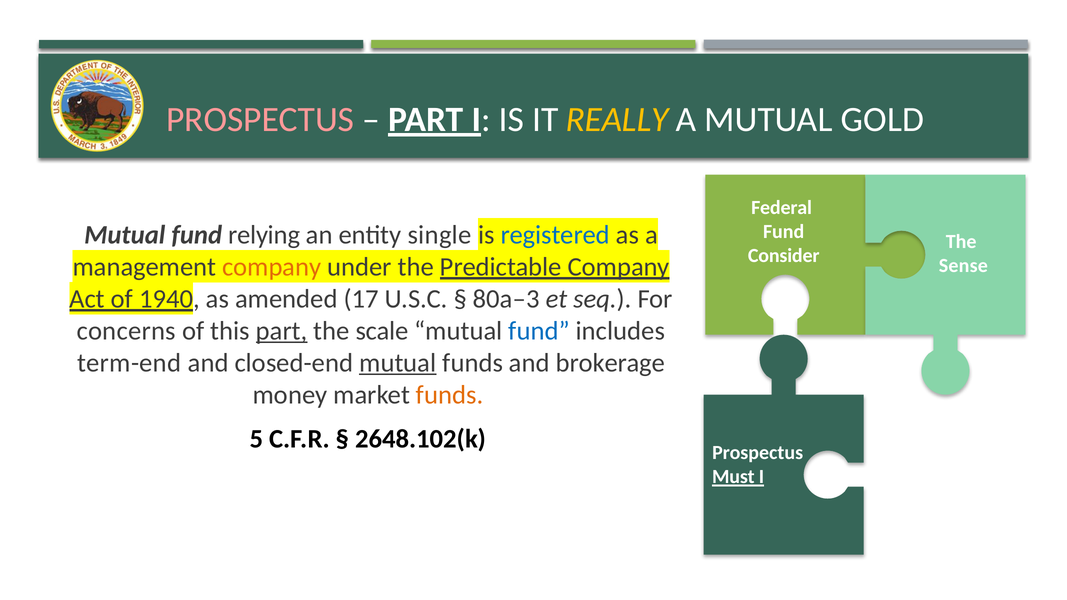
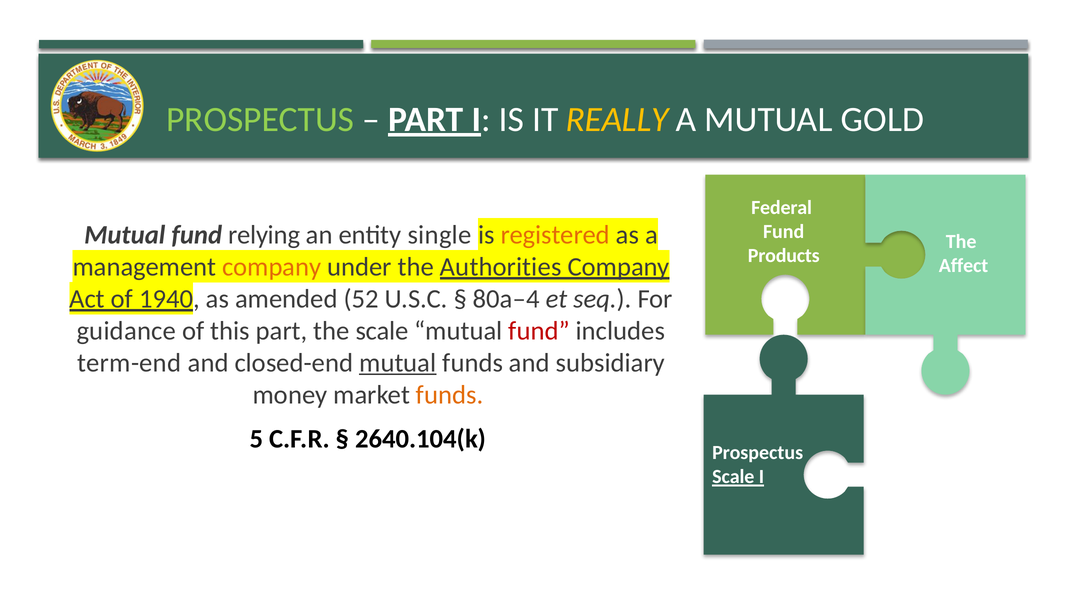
PROSPECTUS colour: pink -> light green (260, 120)
registered colour: blue -> orange (555, 235)
Consider: Consider -> Products (784, 256)
Predictable: Predictable -> Authorities (501, 267)
Sense: Sense -> Affect (964, 266)
17: 17 -> 52 (361, 299)
80a–3: 80a–3 -> 80a–4 (506, 299)
concerns: concerns -> guidance (126, 331)
part underline: present -> none (282, 331)
fund colour: blue -> red (539, 331)
brokerage: brokerage -> subsidiary (610, 363)
2648.102(k: 2648.102(k -> 2640.104(k (421, 439)
Must: Must -> Scale (733, 477)
